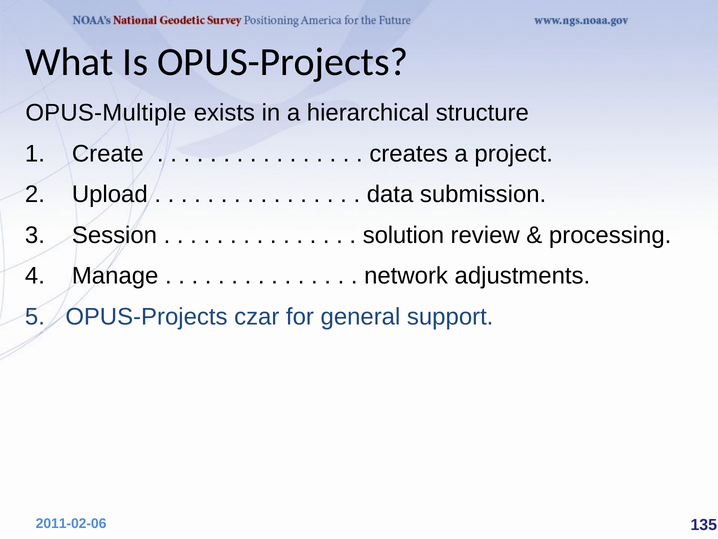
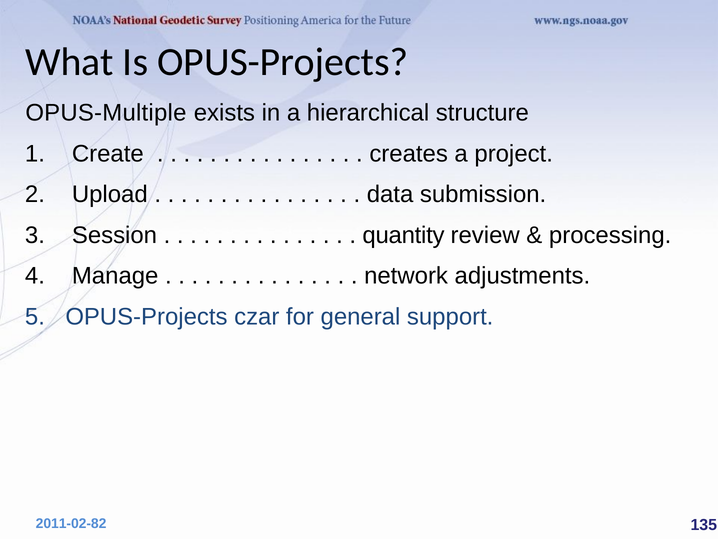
solution: solution -> quantity (403, 235)
2011-02-06: 2011-02-06 -> 2011-02-82 (71, 523)
